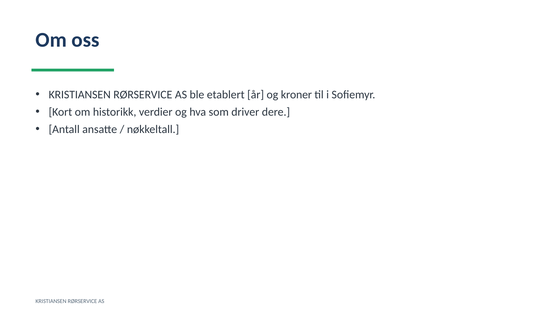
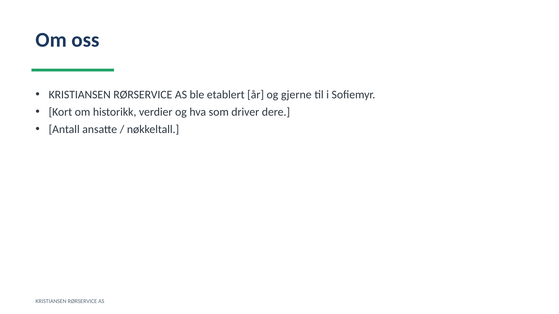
kroner: kroner -> gjerne (296, 95)
